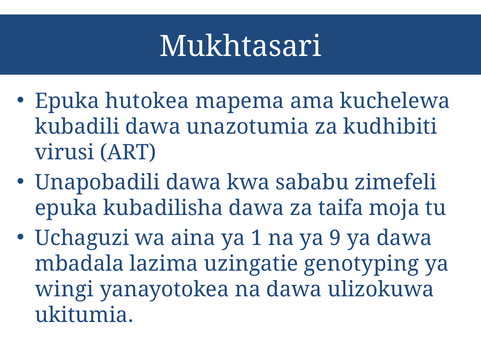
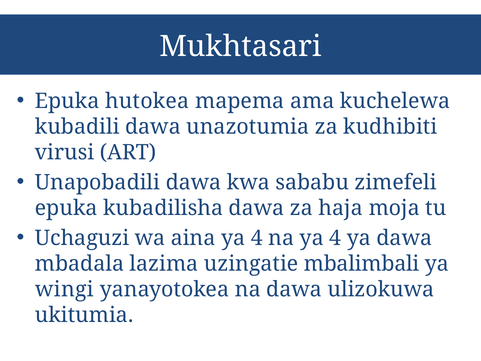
taifa: taifa -> haja (341, 208)
aina ya 1: 1 -> 4 (257, 238)
na ya 9: 9 -> 4 (335, 238)
genotyping: genotyping -> mbalimbali (362, 264)
